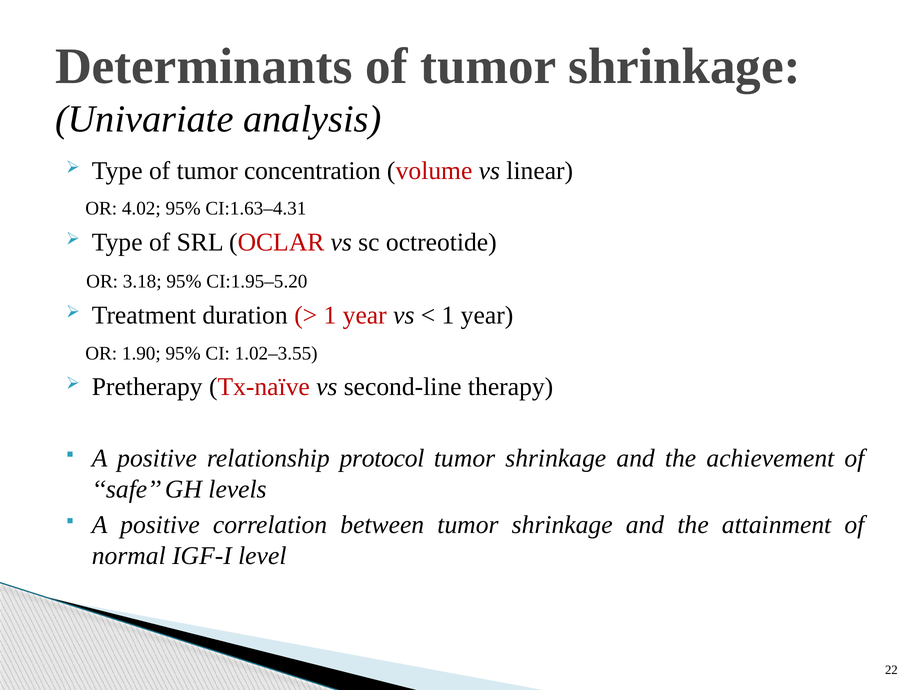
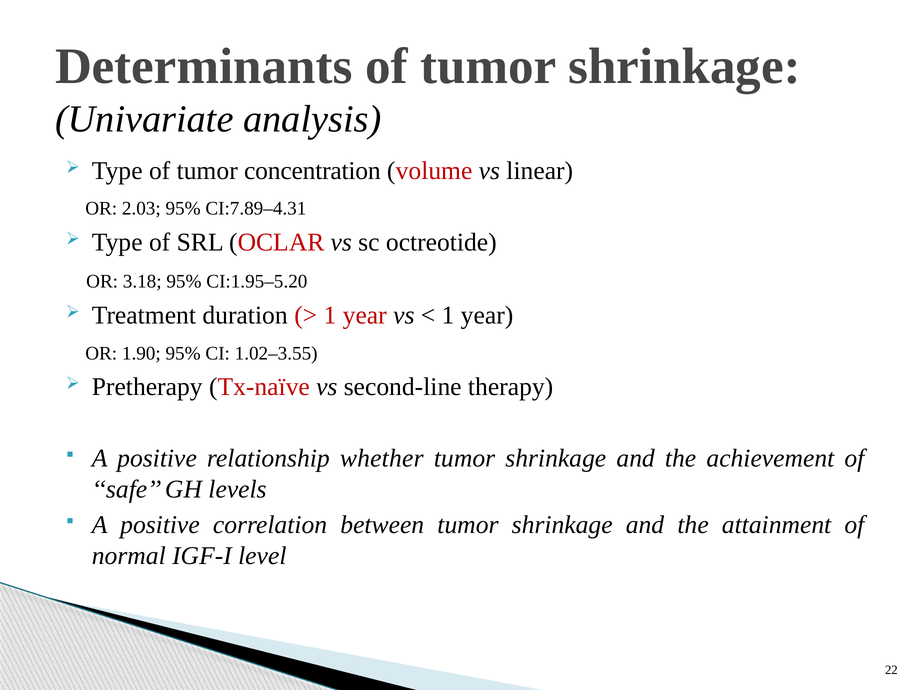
4.02: 4.02 -> 2.03 (141, 209)
CI:1.63–4.31: CI:1.63–4.31 -> CI:7.89–4.31 (256, 209)
protocol: protocol -> whether (382, 459)
